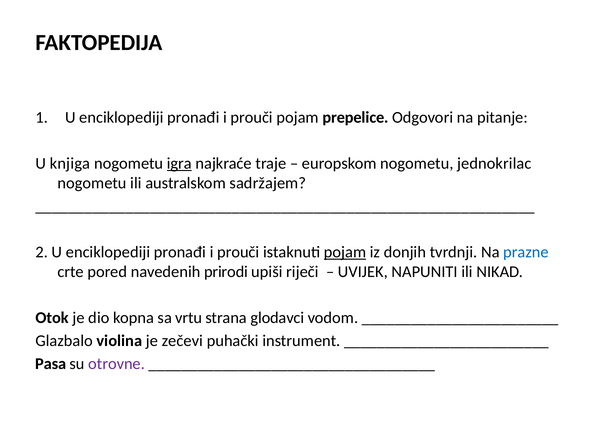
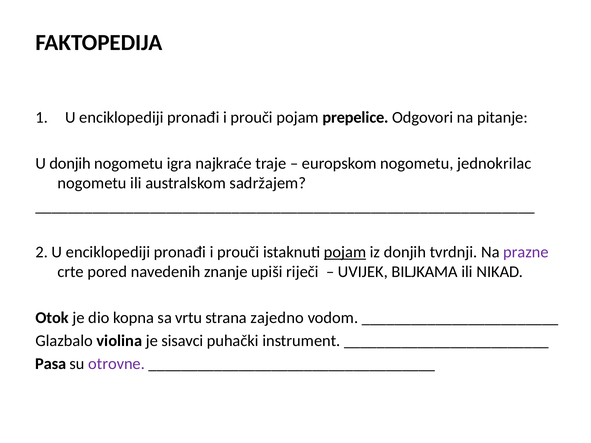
U knjiga: knjiga -> donjih (70, 163)
igra underline: present -> none (179, 163)
prazne colour: blue -> purple (526, 252)
prirodi: prirodi -> znanje (226, 272)
NAPUNITI: NAPUNITI -> BILJKAMA (425, 272)
glodavci: glodavci -> zajedno (277, 318)
zečevi: zečevi -> sisavci (182, 341)
